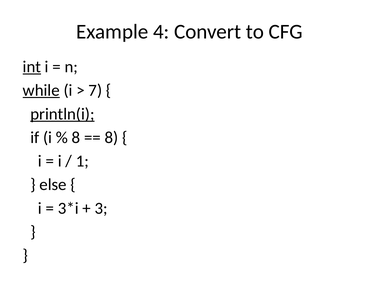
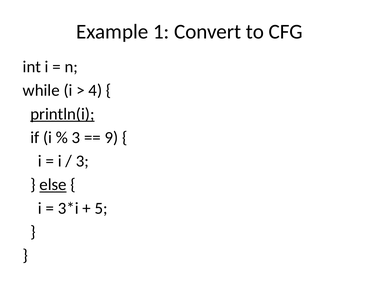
4: 4 -> 1 (161, 32)
int underline: present -> none (32, 67)
while underline: present -> none (41, 90)
7: 7 -> 4 (95, 90)
8: 8 -> 3 (76, 138)
8: 8 -> 9 (111, 138)
1: 1 -> 3 (82, 161)
else underline: none -> present (53, 185)
3: 3 -> 5 (101, 208)
